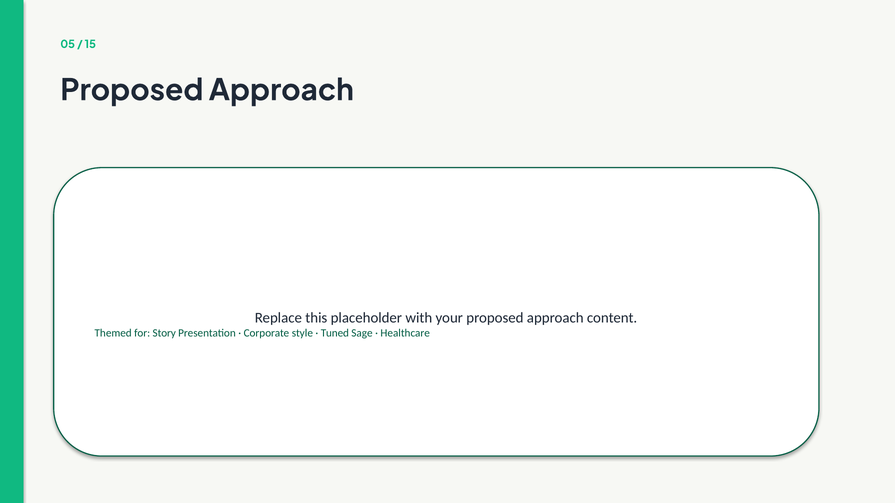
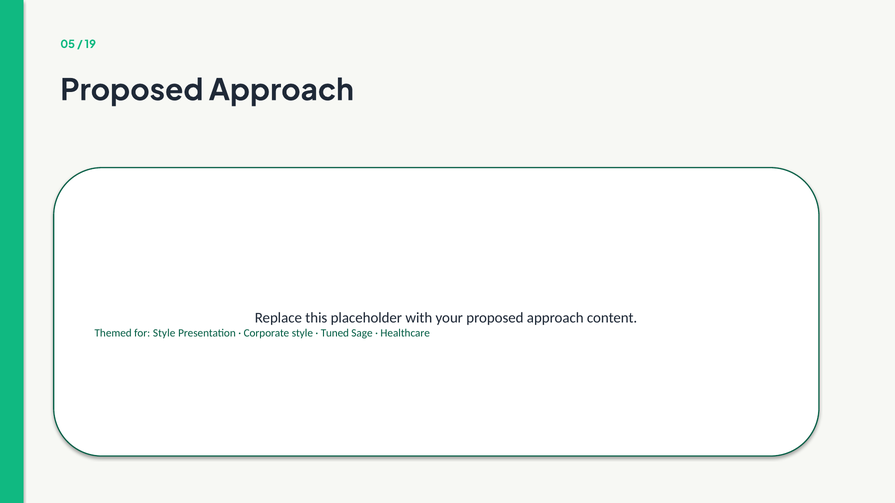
15: 15 -> 19 (90, 44)
for Story: Story -> Style (164, 334)
